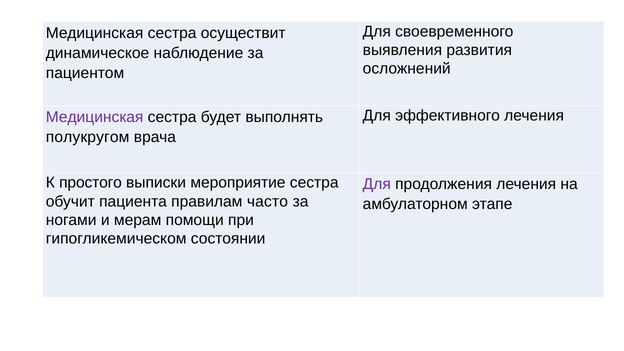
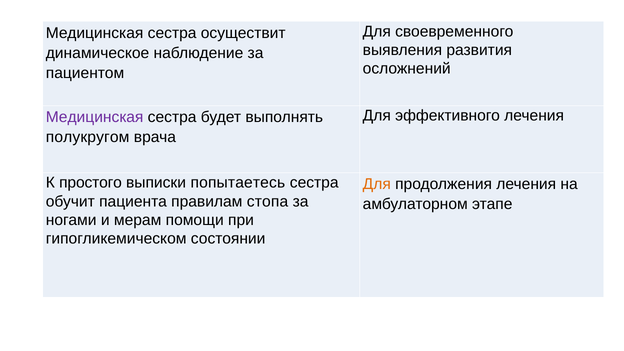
мероприятие: мероприятие -> попытаетесь (238, 183)
Для colour: purple -> orange (377, 184)
часто: часто -> стопа (267, 201)
